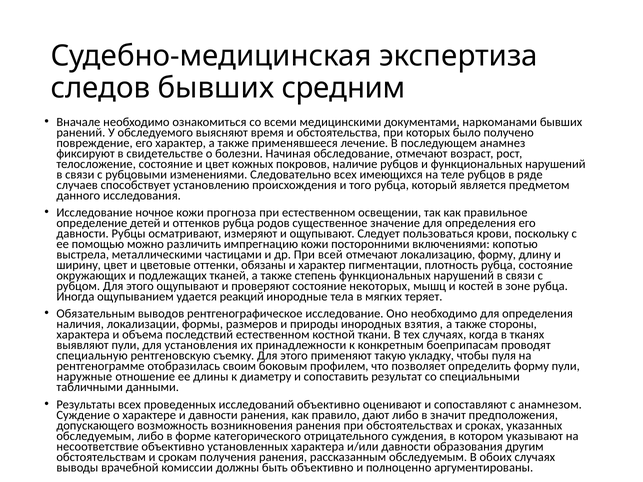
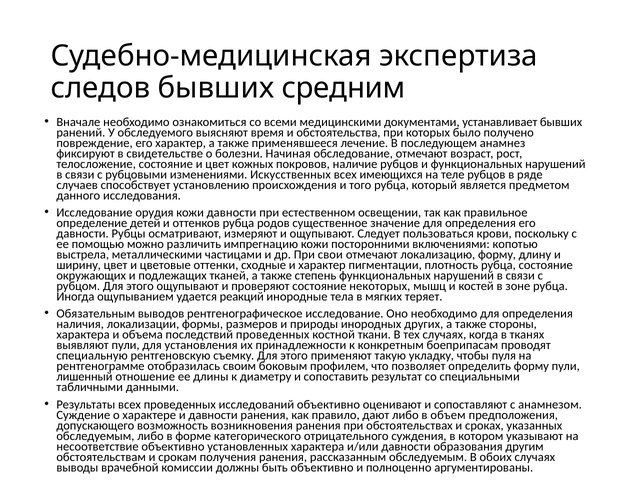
наркоманами: наркоманами -> устанавливает (500, 122)
Следовательно: Следовательно -> Искусственных (291, 175)
ночное: ночное -> орудия (154, 213)
кожи прогноза: прогноза -> давности (232, 213)
всей: всей -> свои (330, 255)
обязаны: обязаны -> сходные (264, 265)
взятия: взятия -> других (424, 325)
последствий естественном: естественном -> проведенных (273, 335)
наружные: наружные -> лишенный (85, 377)
значит: значит -> объем (448, 415)
